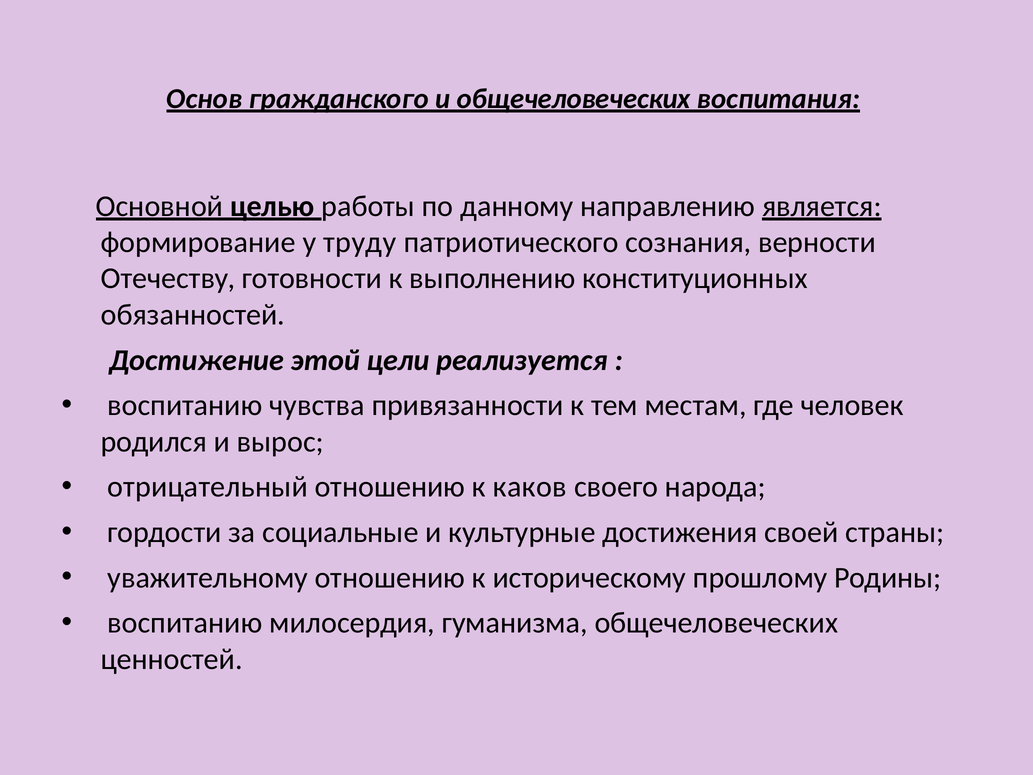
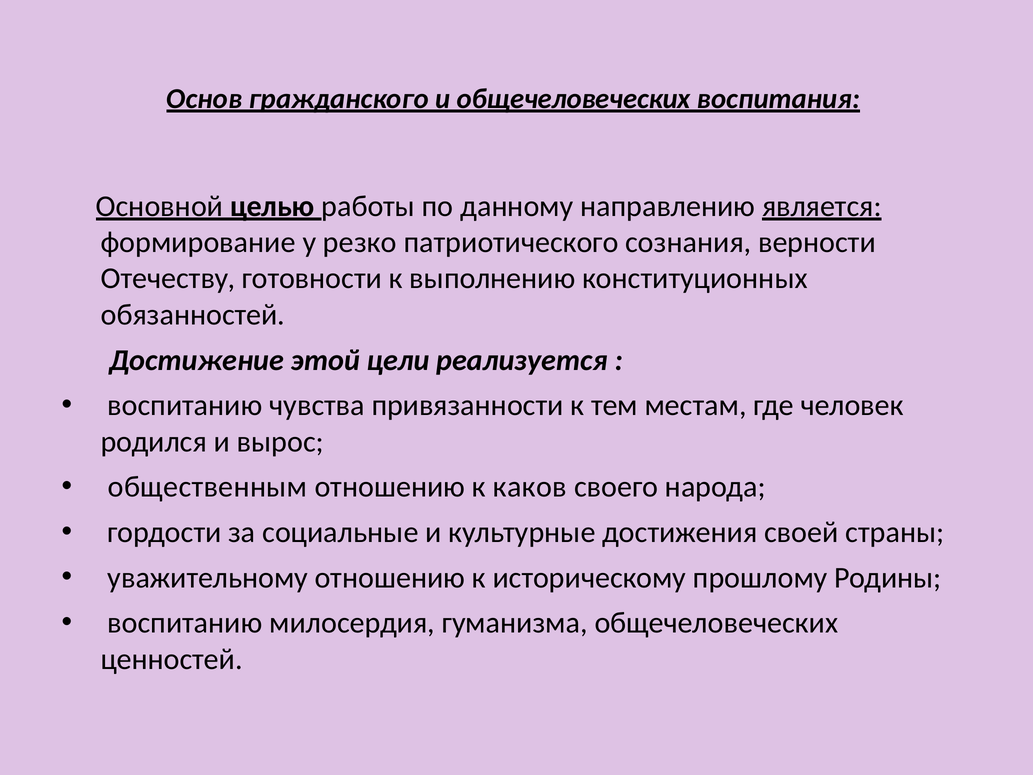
труду: труду -> резко (360, 242)
отрицательный: отрицательный -> общественным (208, 487)
